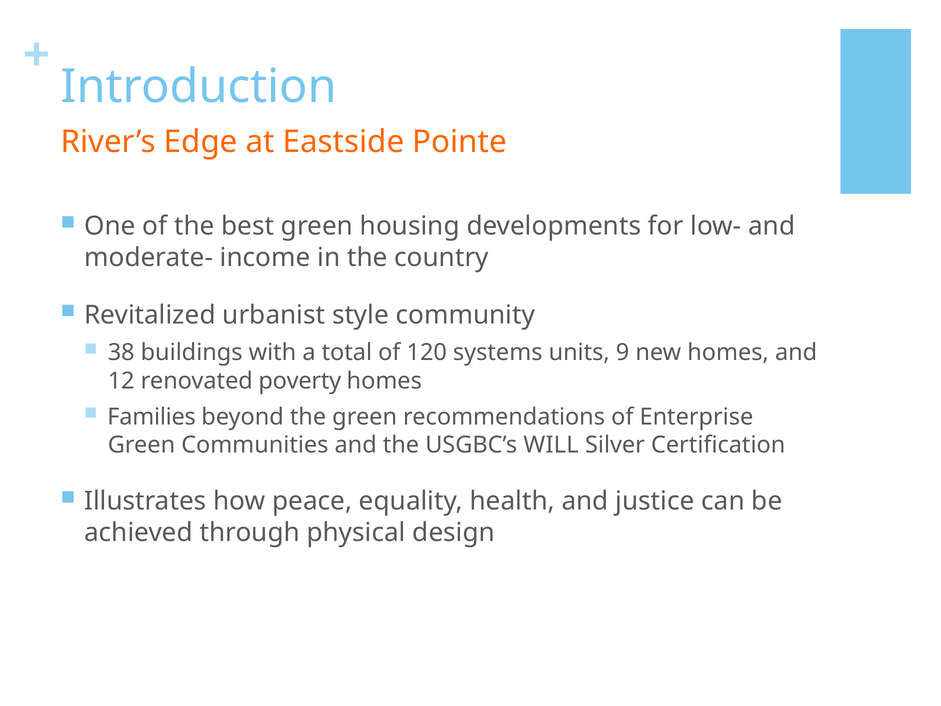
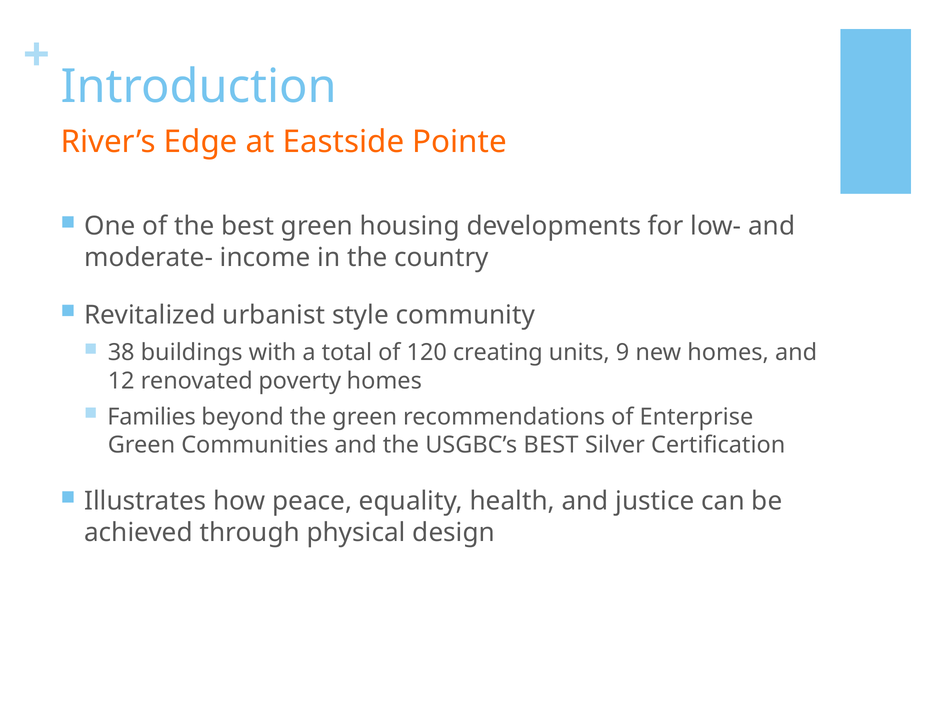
systems: systems -> creating (498, 352)
USGBC’s WILL: WILL -> BEST (551, 445)
